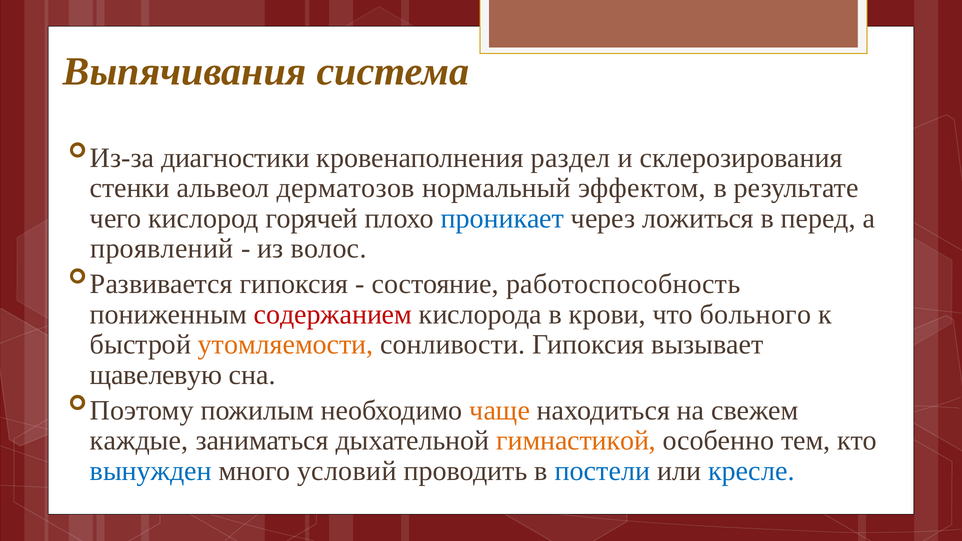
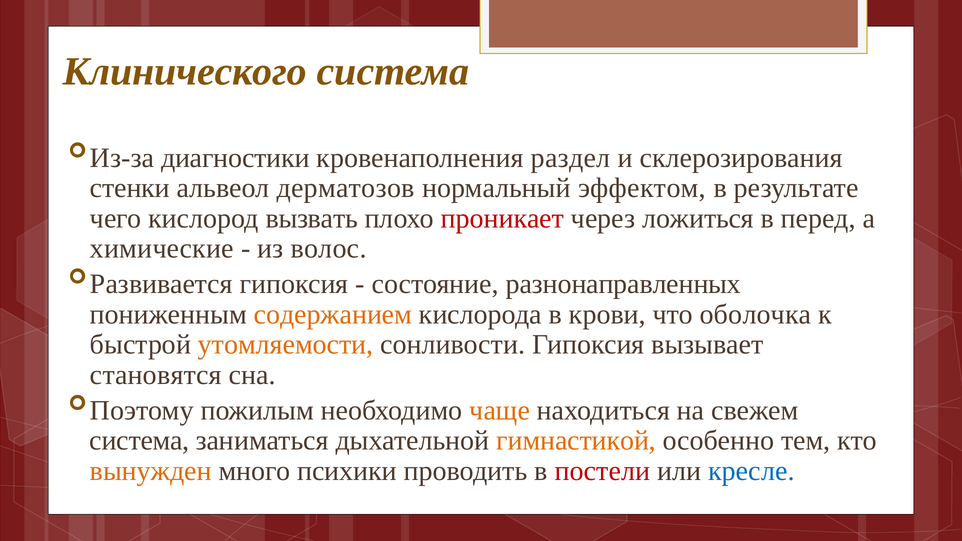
Выпячивания: Выпячивания -> Клинического (185, 71)
горячей: горячей -> вызвать (312, 218)
проникает colour: blue -> red (502, 218)
проявлений: проявлений -> химические (162, 249)
работоспособность: работоспособность -> разнонаправленных (623, 284)
содержанием colour: red -> orange (333, 314)
больного: больного -> оболочка (756, 314)
щавелевую: щавелевую -> становятся (156, 375)
каждые: каждые -> система (139, 441)
вынужден colour: blue -> orange (151, 471)
условий: условий -> психики (347, 471)
постели colour: blue -> red (602, 471)
